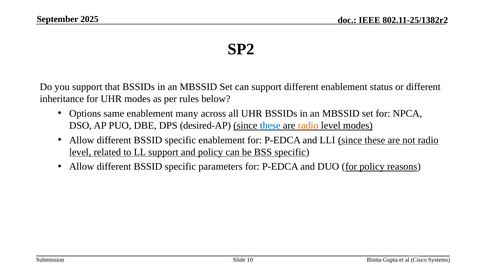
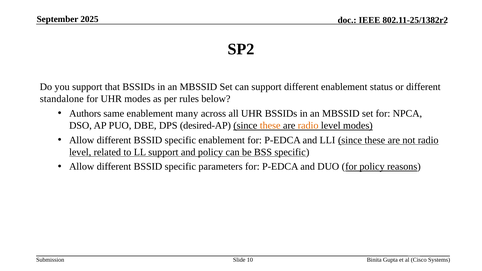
inheritance: inheritance -> standalone (62, 99)
Options: Options -> Authors (85, 113)
these colour: blue -> orange (270, 126)
